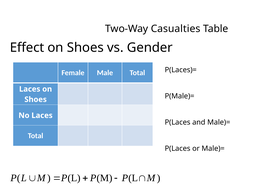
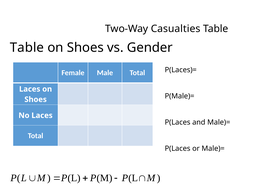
Effect: Effect -> Table (27, 48)
